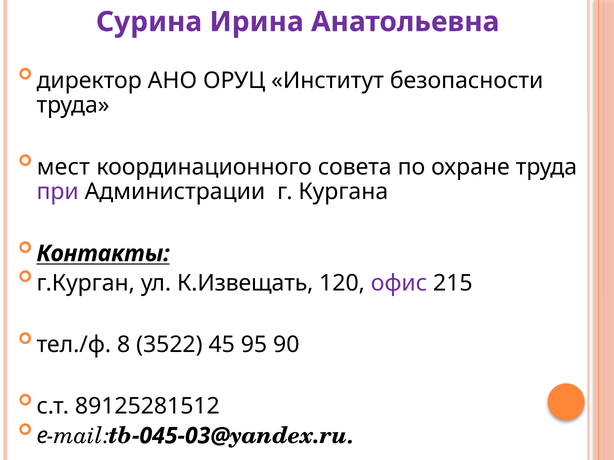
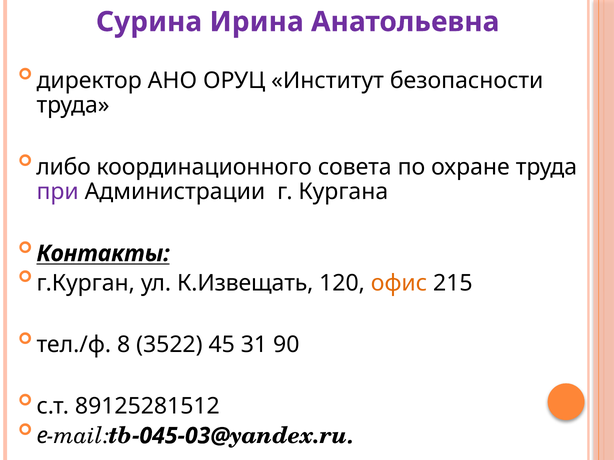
мест: мест -> либо (64, 167)
офис colour: purple -> orange (399, 283)
95: 95 -> 31 (254, 345)
